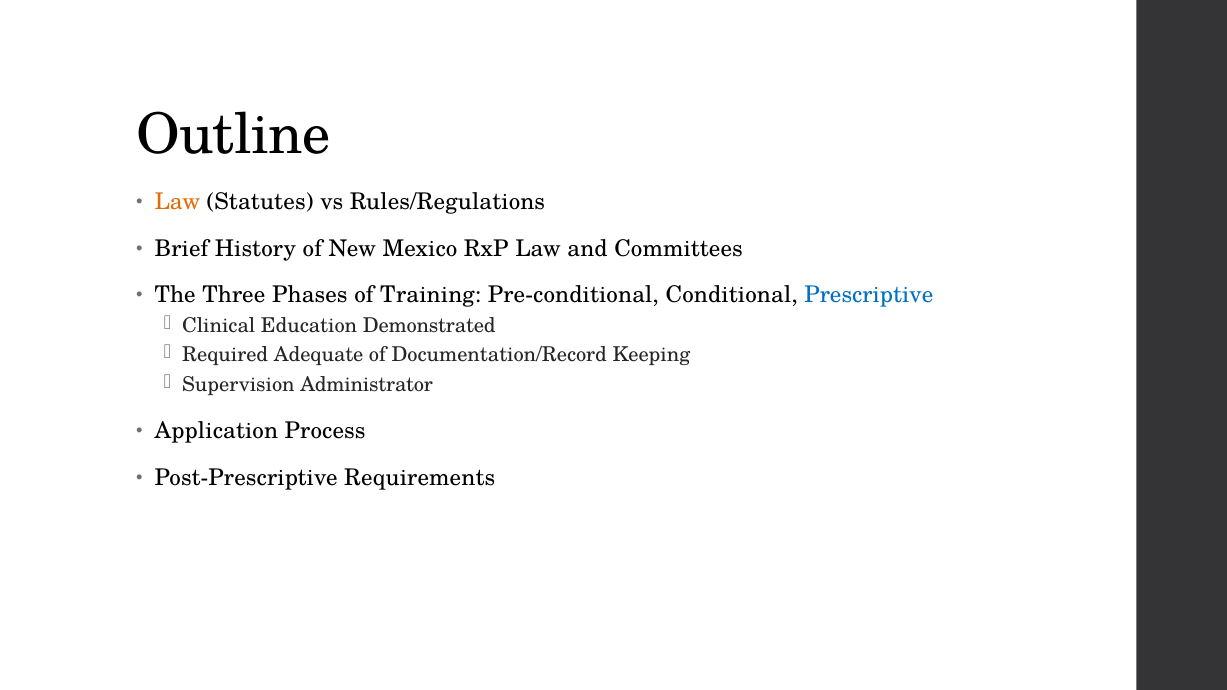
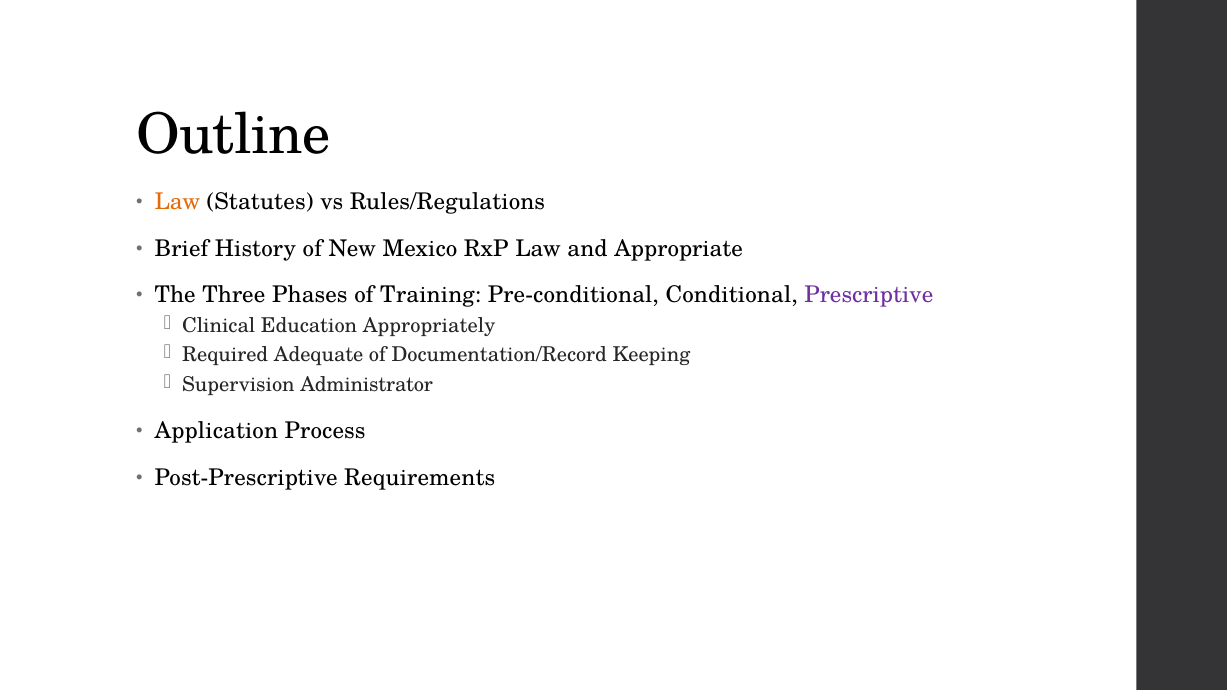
Committees: Committees -> Appropriate (679, 249)
Prescriptive colour: blue -> purple (869, 295)
Demonstrated: Demonstrated -> Appropriately (429, 326)
